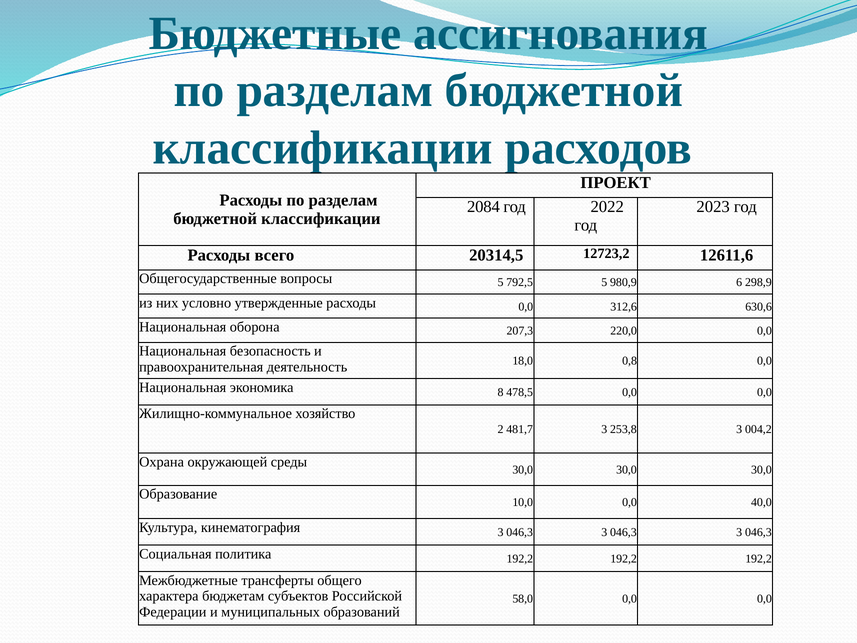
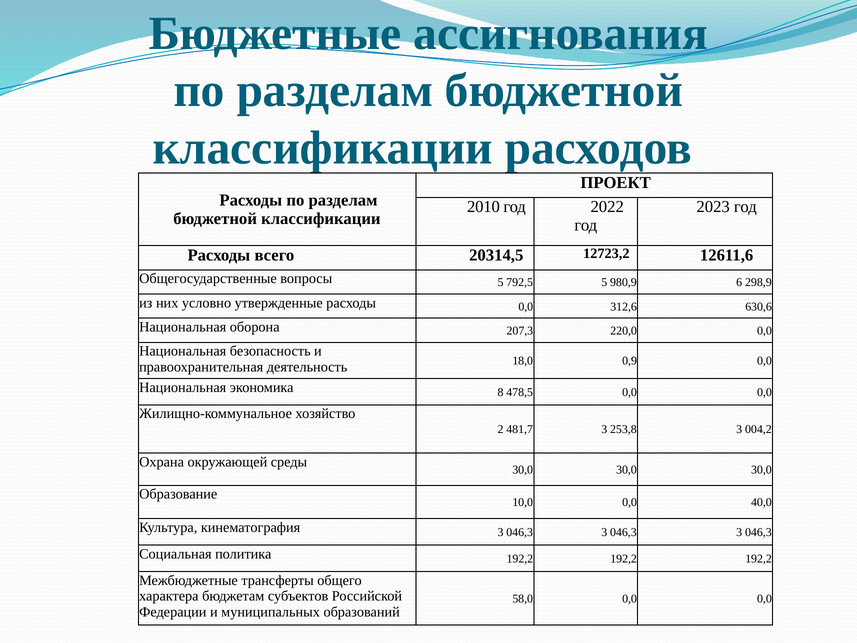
2084: 2084 -> 2010 (483, 207)
0,8: 0,8 -> 0,9 (630, 361)
